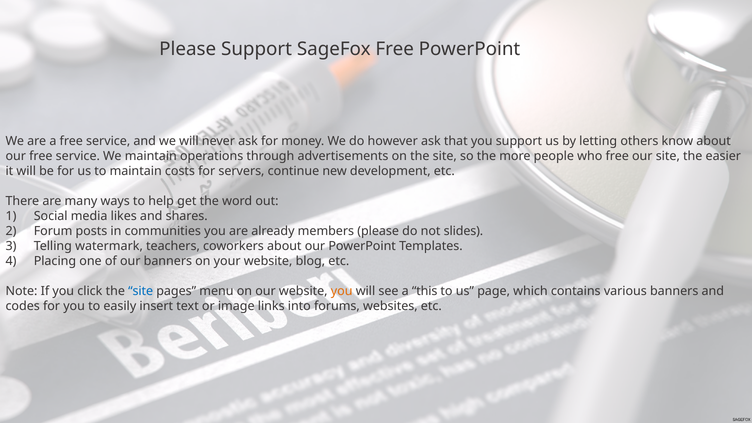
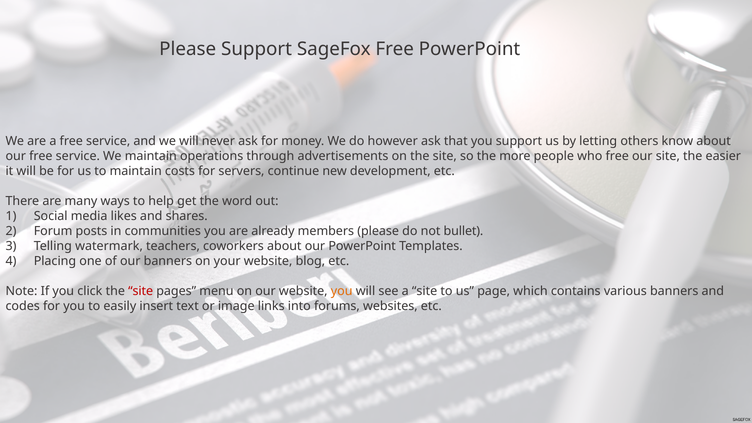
slides: slides -> bullet (463, 231)
site colour: blue -> red (141, 291)
a this: this -> site (425, 291)
